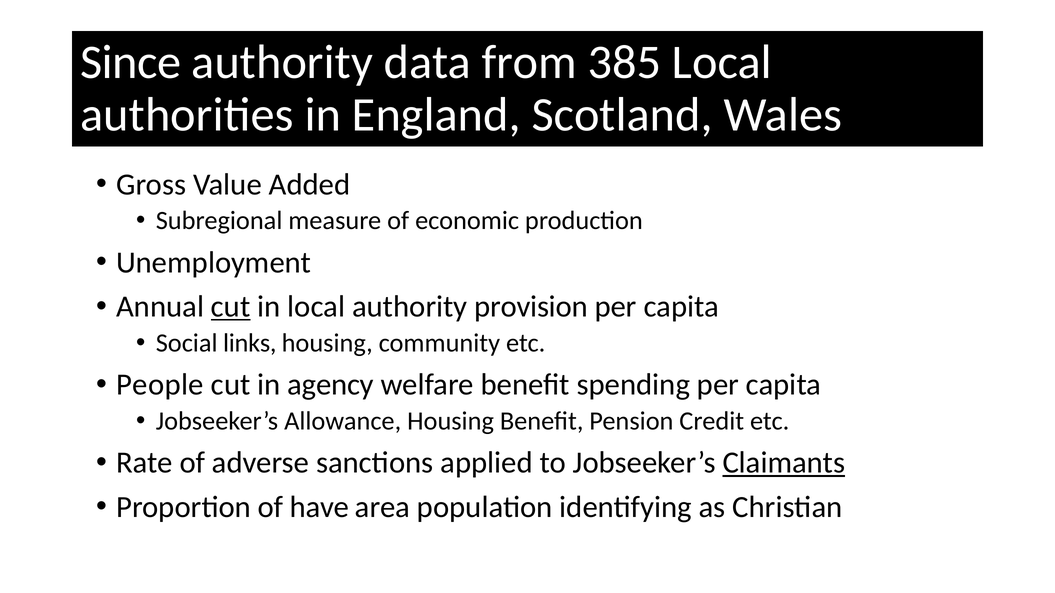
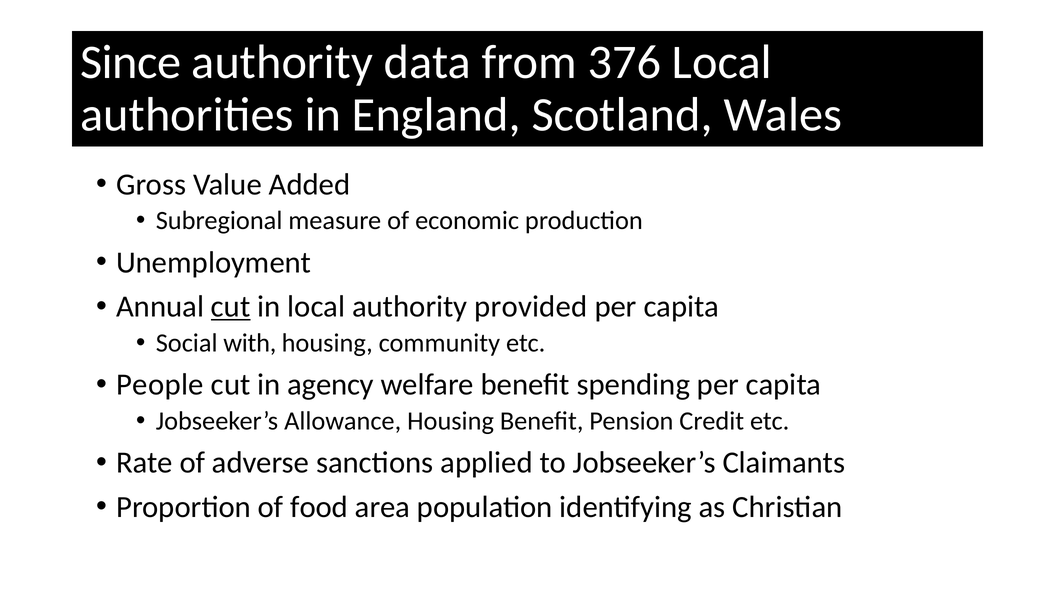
385: 385 -> 376 (624, 63)
provision: provision -> provided (531, 307)
links: links -> with (250, 343)
Claimants underline: present -> none (784, 463)
have: have -> food (319, 507)
